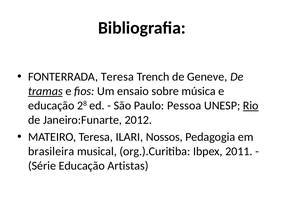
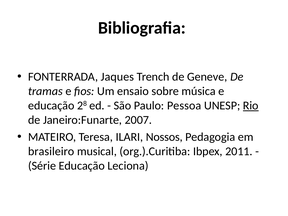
FONTERRADA Teresa: Teresa -> Jaques (117, 77)
tramas underline: present -> none (45, 91)
2012: 2012 -> 2007 (138, 120)
brasileira: brasileira -> brasileiro (51, 151)
Artistas: Artistas -> Leciona (128, 166)
